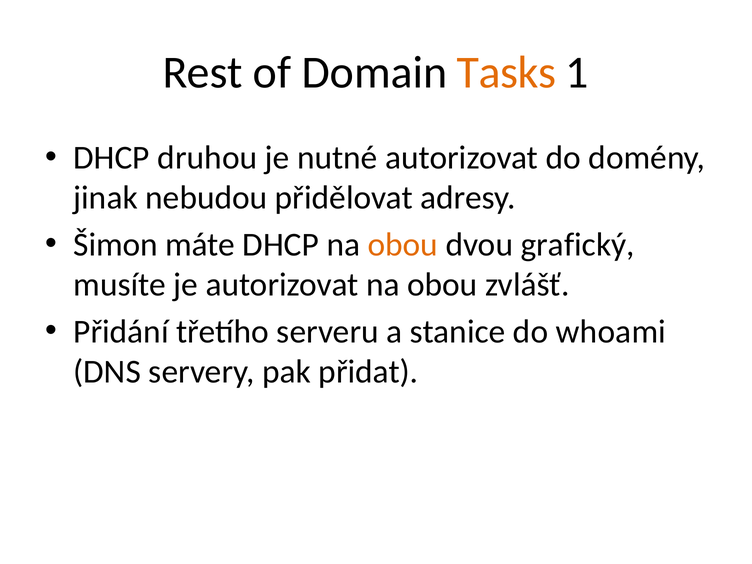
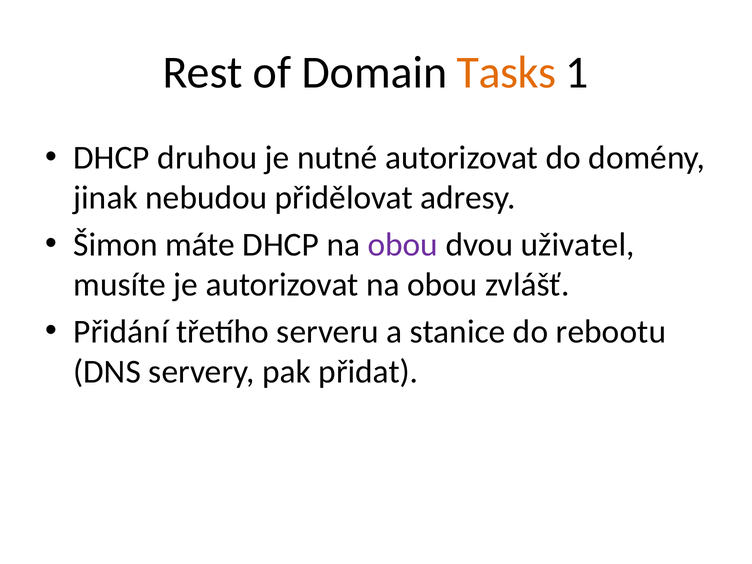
obou colour: orange -> purple (403, 245)
grafický: grafický -> uživatel (578, 245)
whoami: whoami -> rebootu (611, 332)
